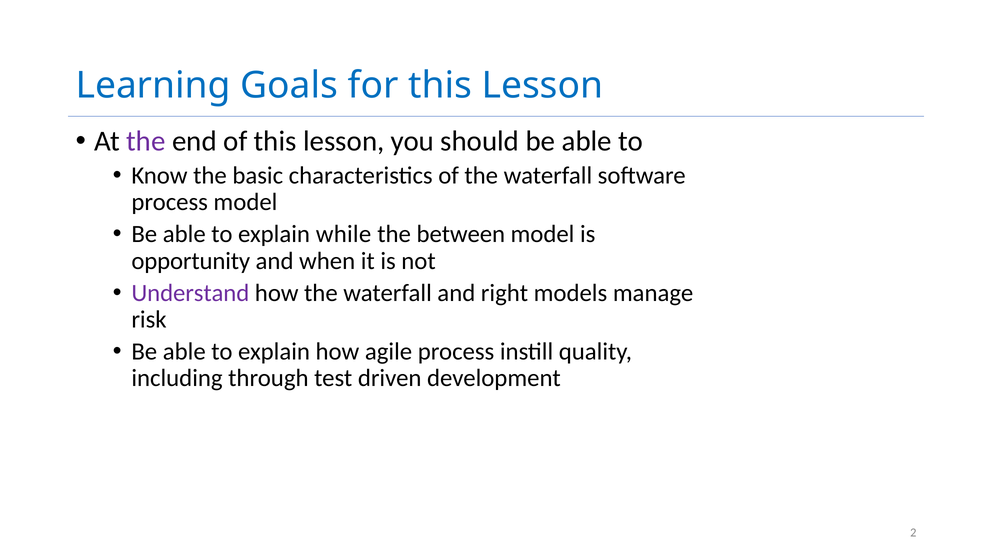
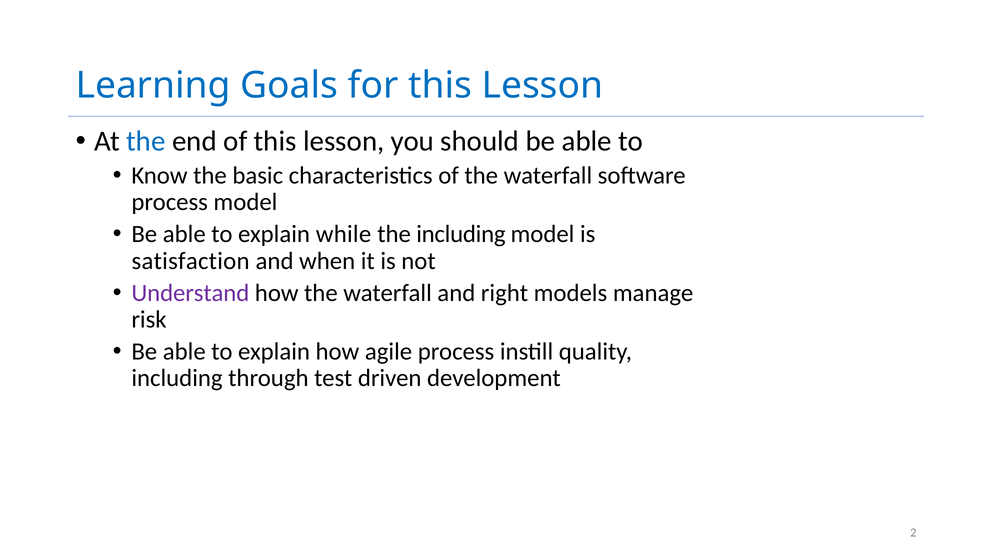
the colour: purple -> blue (146, 141)
the between: between -> including (461, 234)
opportunity: opportunity -> satisfaction (191, 261)
